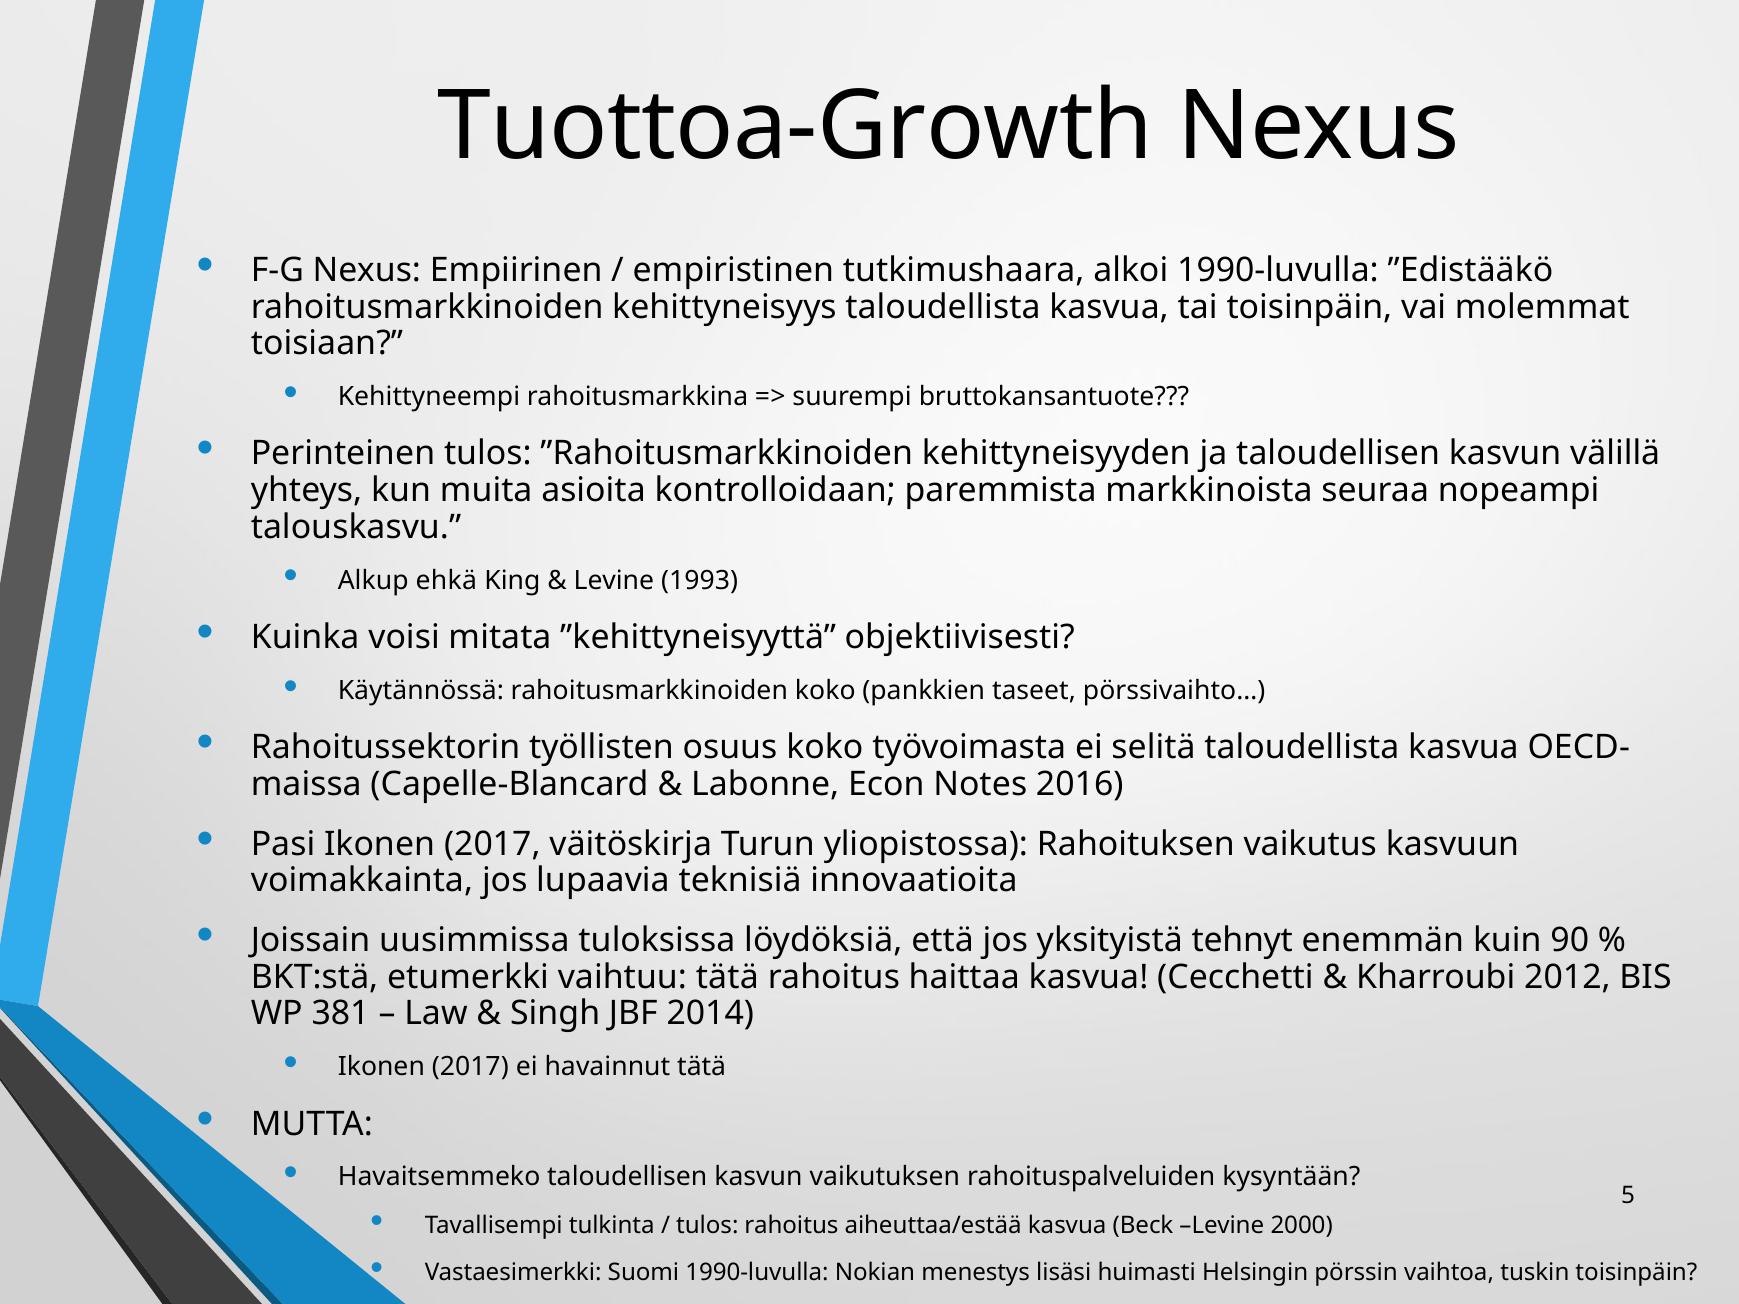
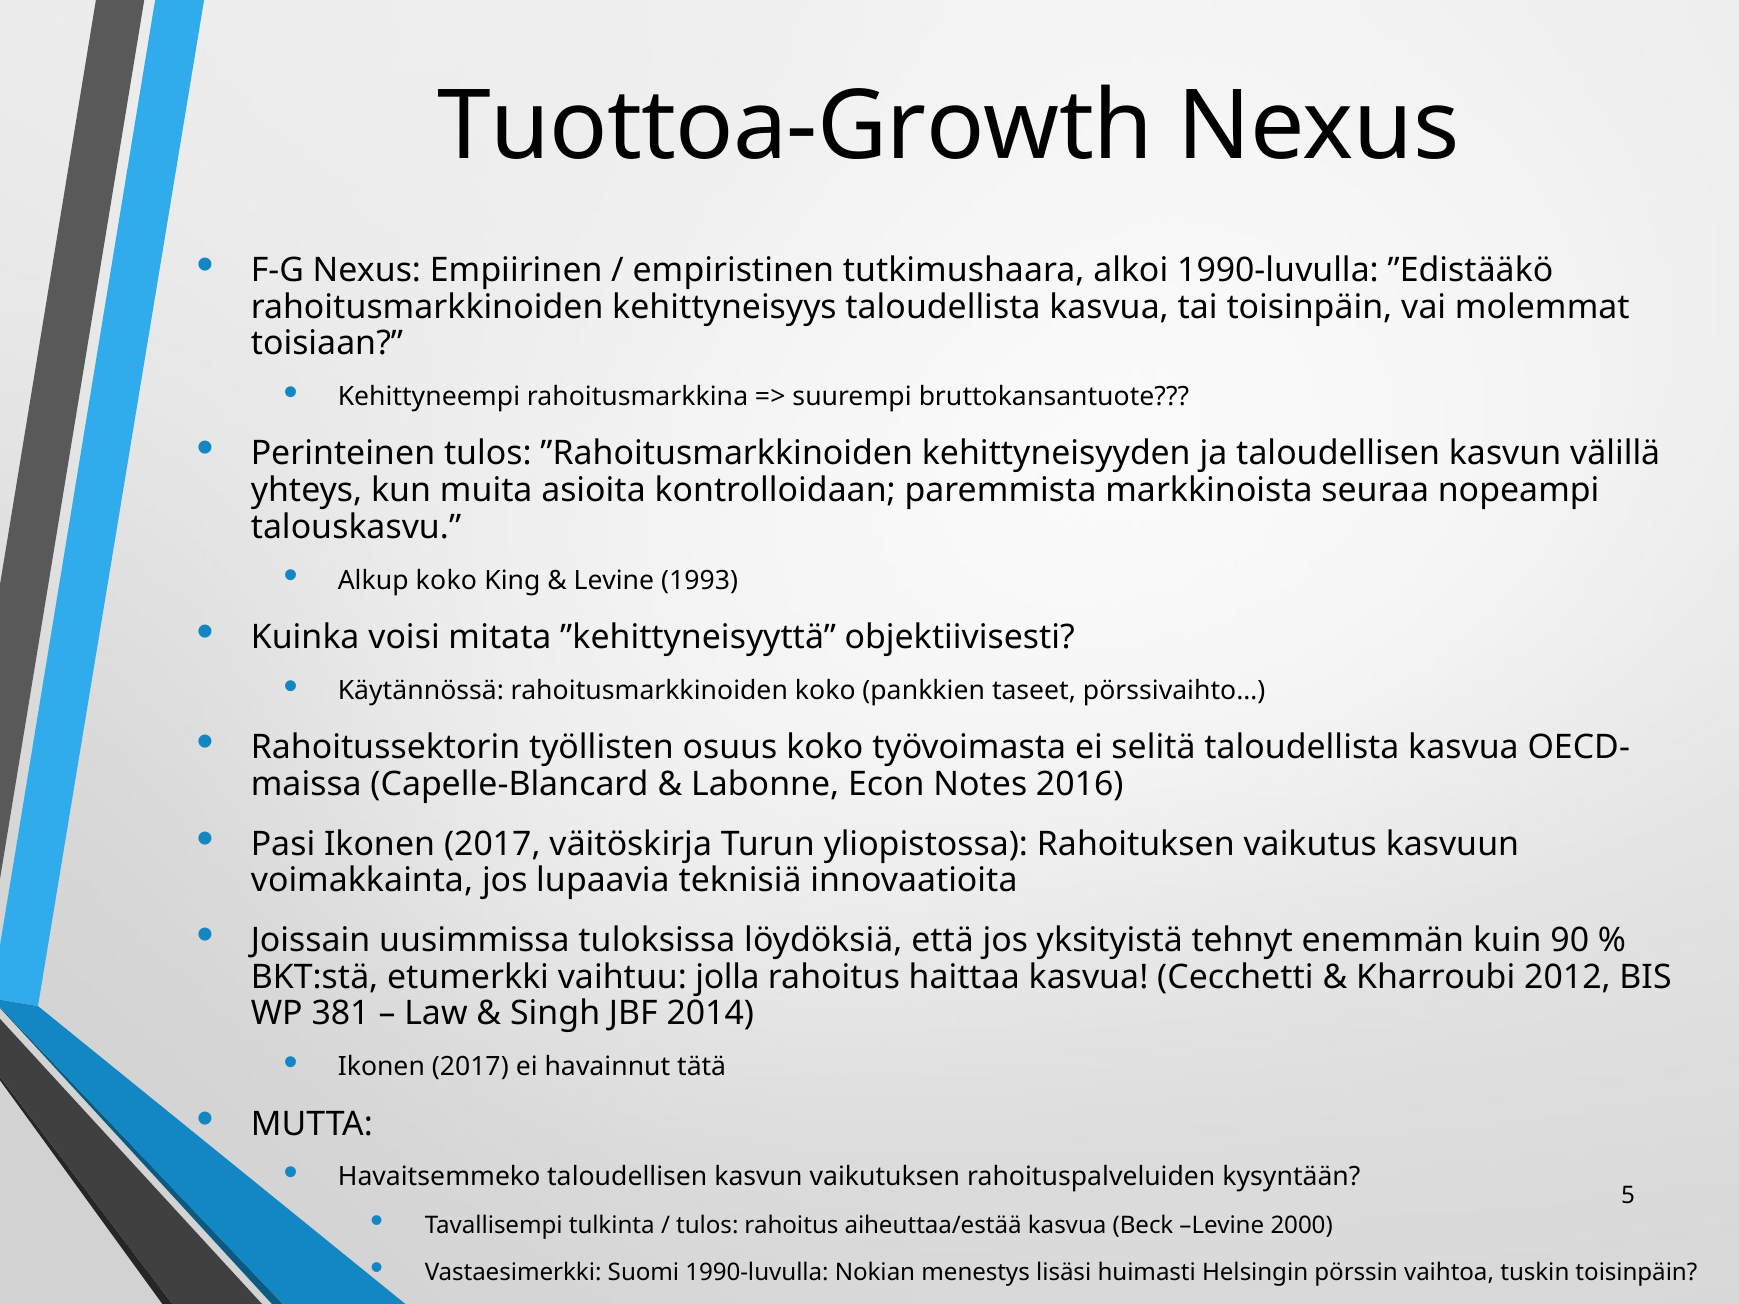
Alkup ehkä: ehkä -> koko (446, 580)
vaihtuu tätä: tätä -> jolla (728, 977)
